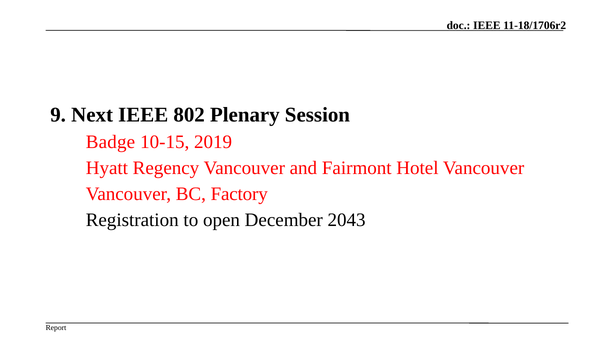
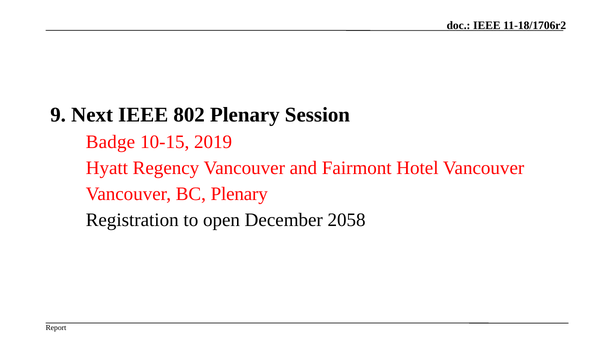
BC Factory: Factory -> Plenary (239, 194)
2043: 2043 -> 2058 (347, 220)
